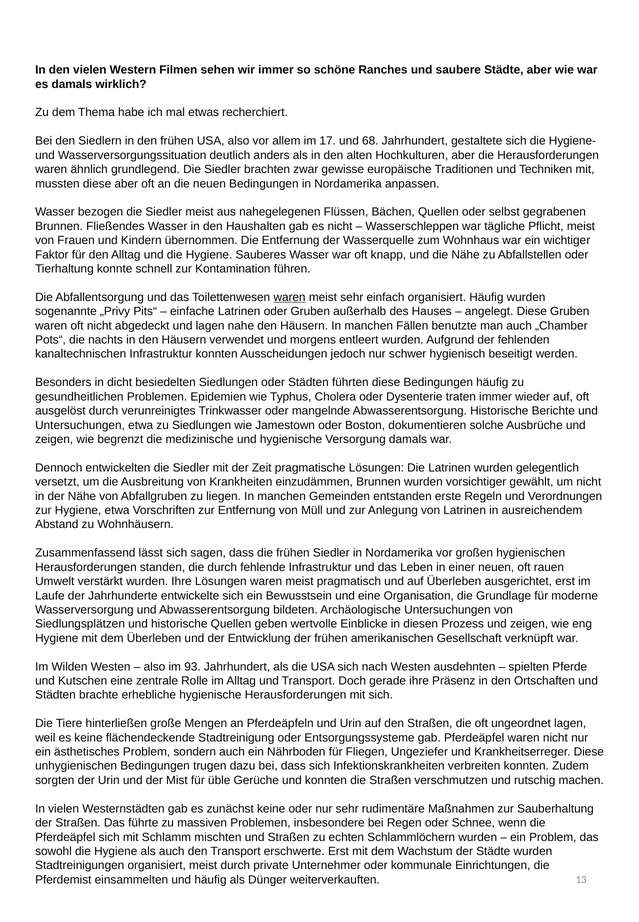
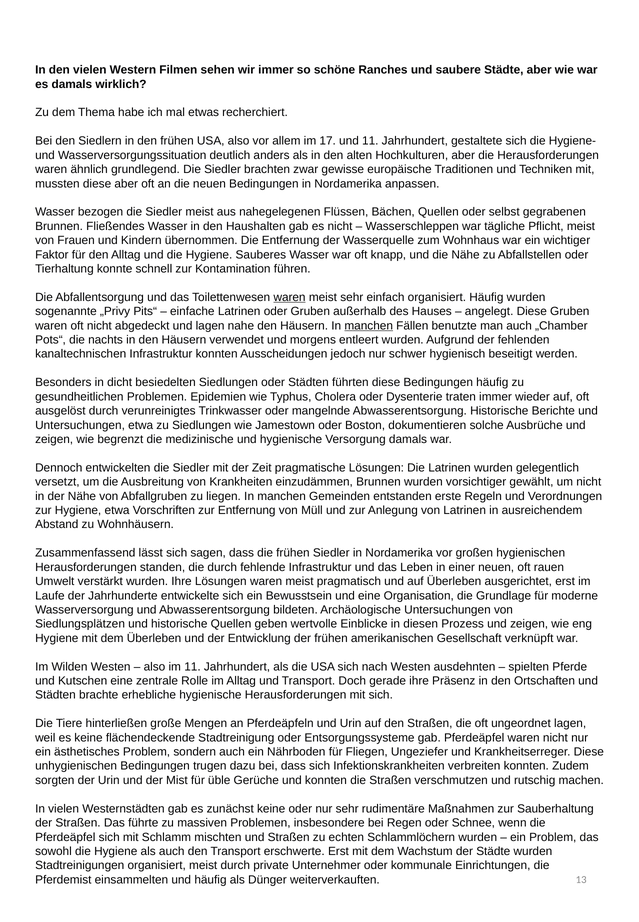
und 68: 68 -> 11 (370, 141)
manchen underline: none -> present (369, 326)
im 93: 93 -> 11 (192, 667)
